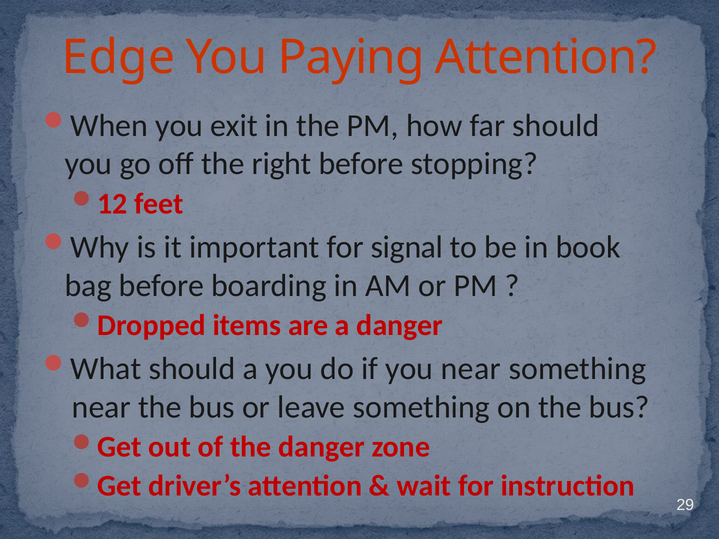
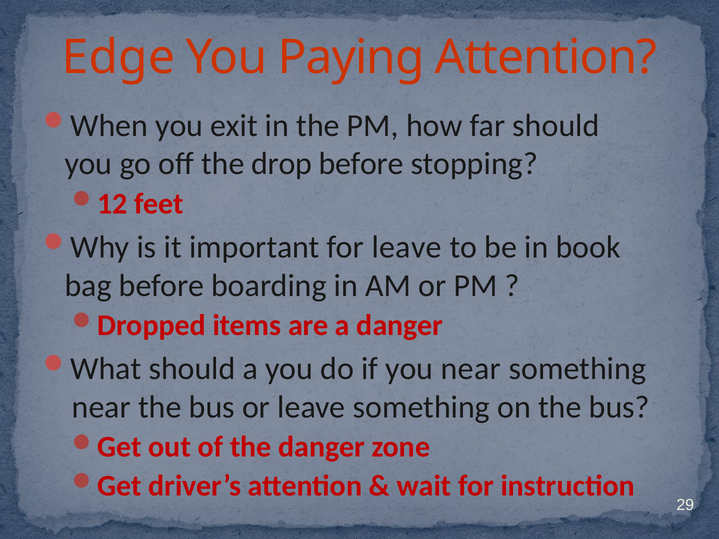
right: right -> drop (282, 164)
for signal: signal -> leave (407, 247)
